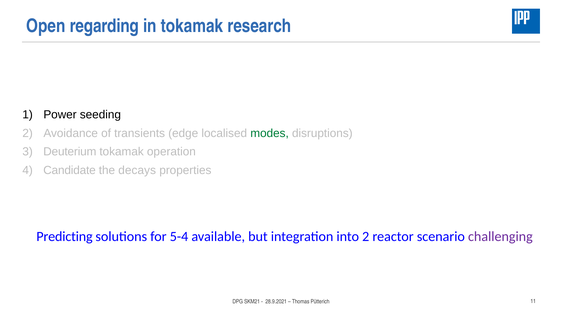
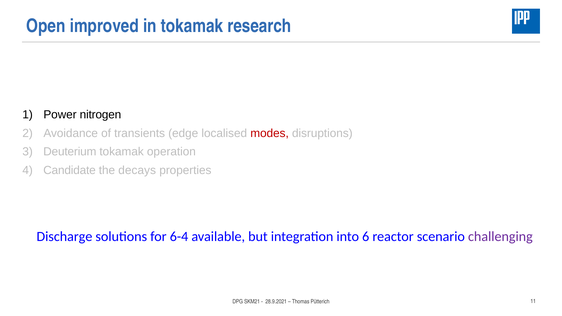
regarding: regarding -> improved (104, 26)
seeding: seeding -> nitrogen (100, 115)
modes colour: green -> red (270, 133)
Predicting: Predicting -> Discharge (64, 237)
5-4: 5-4 -> 6-4 (179, 237)
into 2: 2 -> 6 (366, 237)
